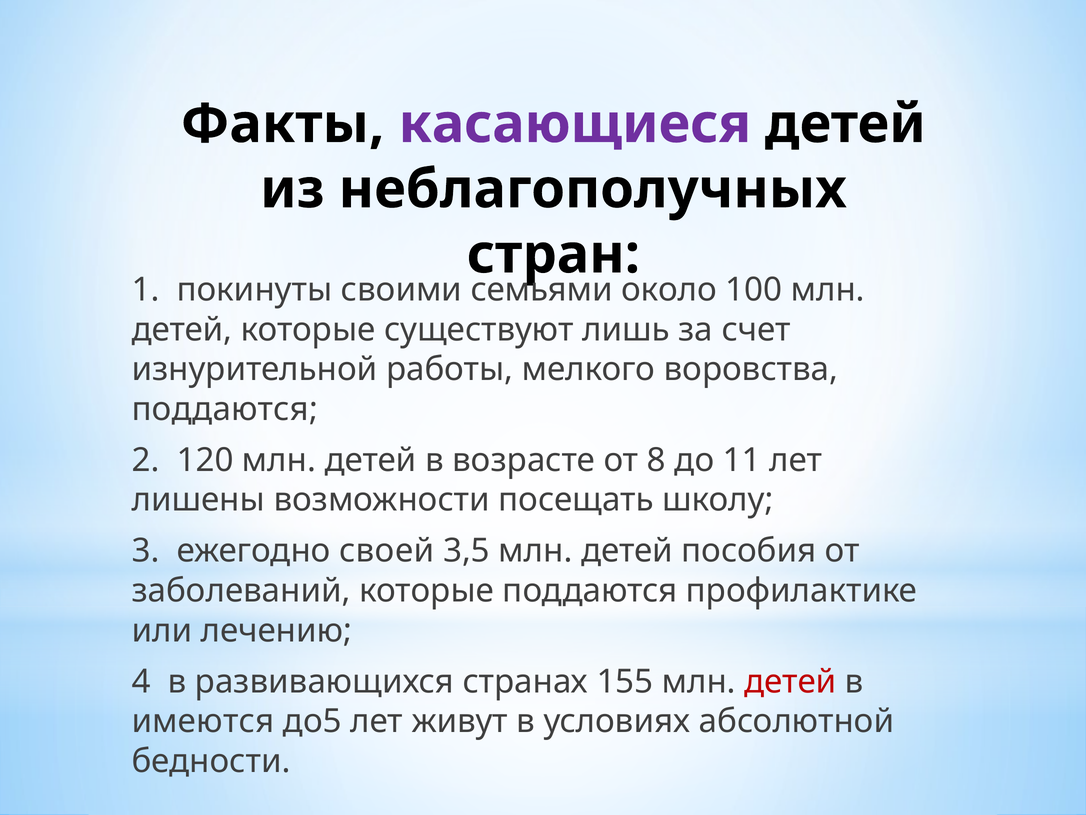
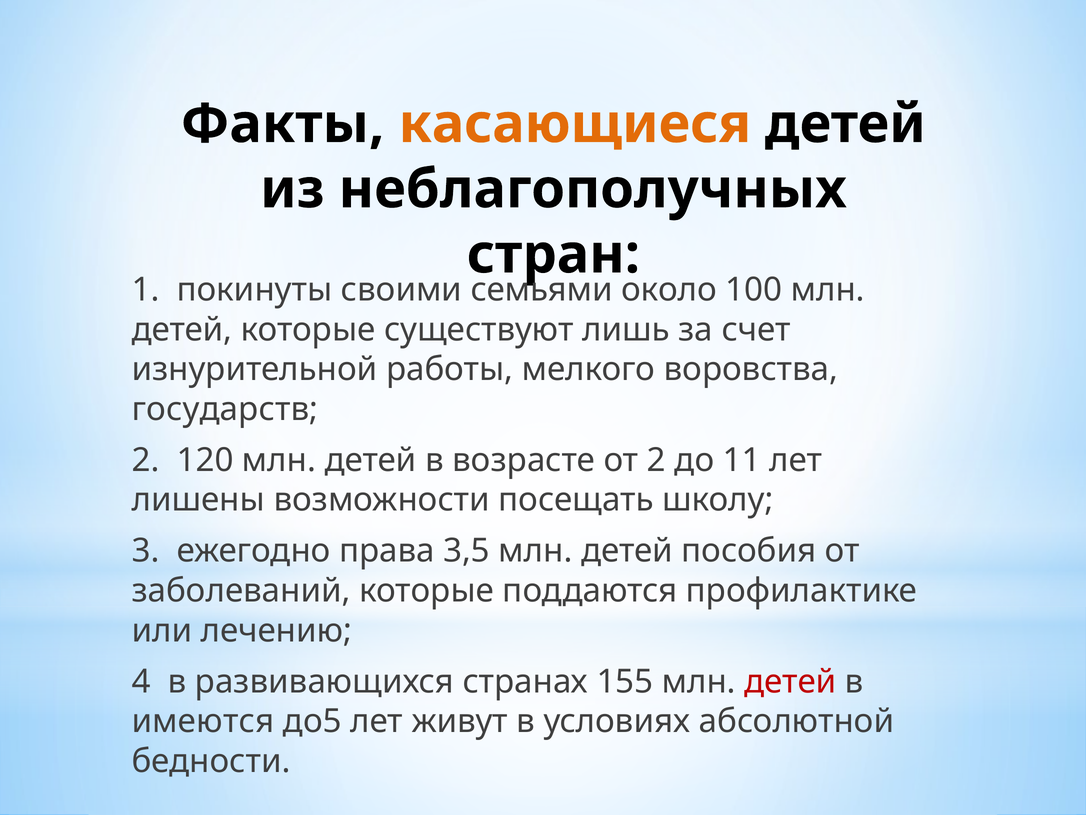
касающиеся colour: purple -> orange (575, 124)
поддаются: поддаются -> государств (225, 409)
от 8: 8 -> 2 (656, 460)
своей: своей -> права (387, 551)
